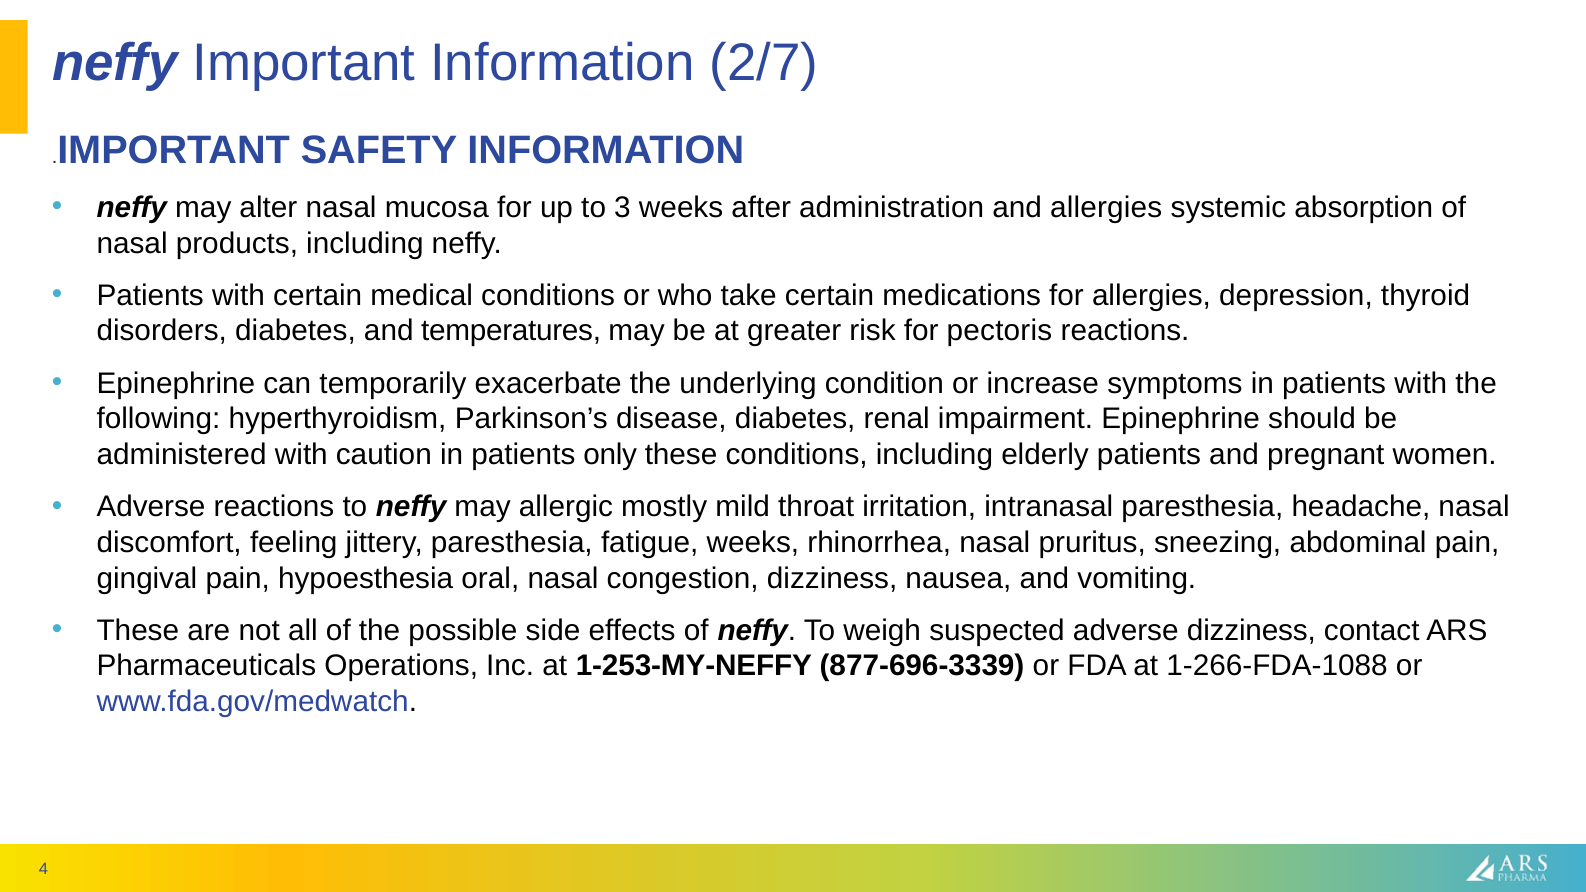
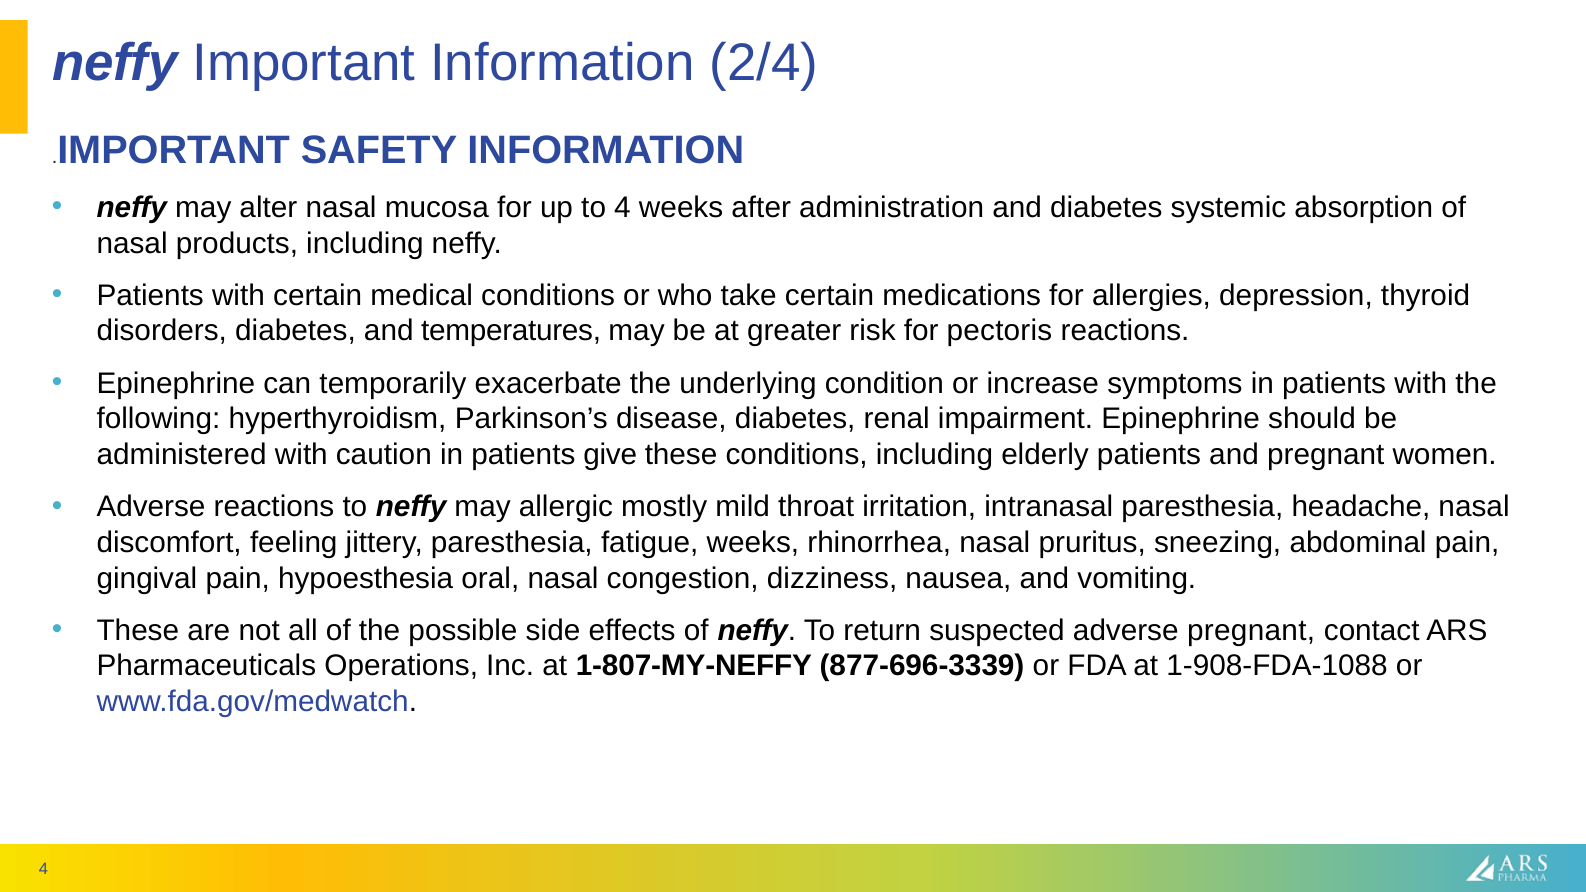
2/7: 2/7 -> 2/4 (764, 63)
to 3: 3 -> 4 (623, 208)
and allergies: allergies -> diabetes (1106, 208)
only: only -> give (610, 455)
weigh: weigh -> return (882, 631)
adverse dizziness: dizziness -> pregnant (1251, 631)
1-253-MY-NEFFY: 1-253-MY-NEFFY -> 1-807-MY-NEFFY (694, 666)
1-266-FDA-1088: 1-266-FDA-1088 -> 1-908-FDA-1088 (1277, 666)
